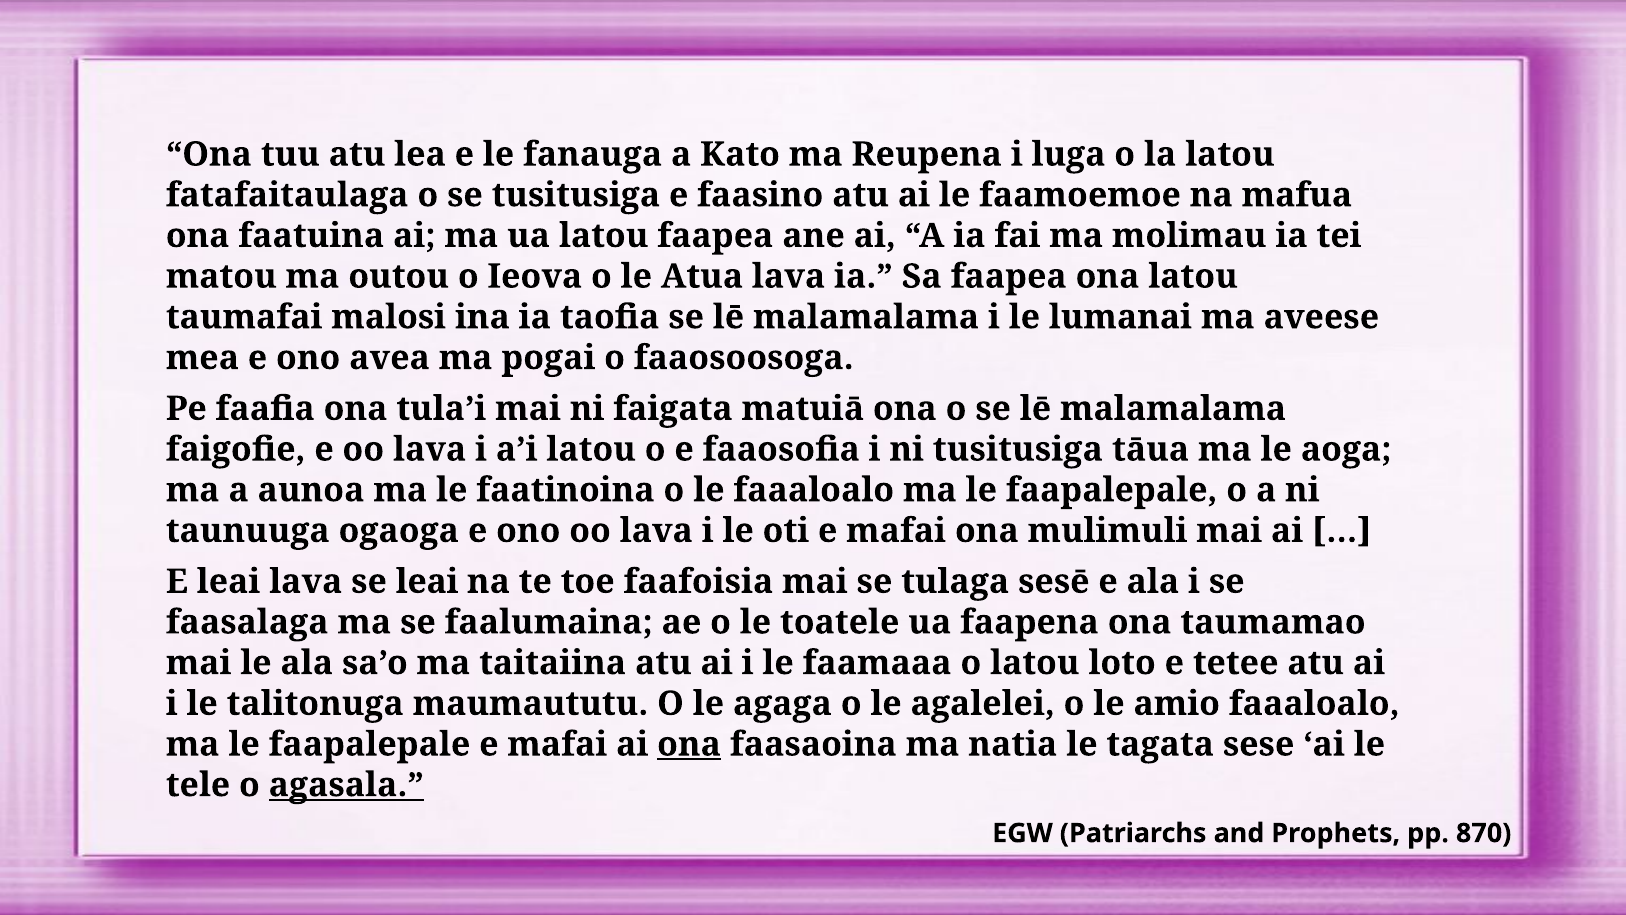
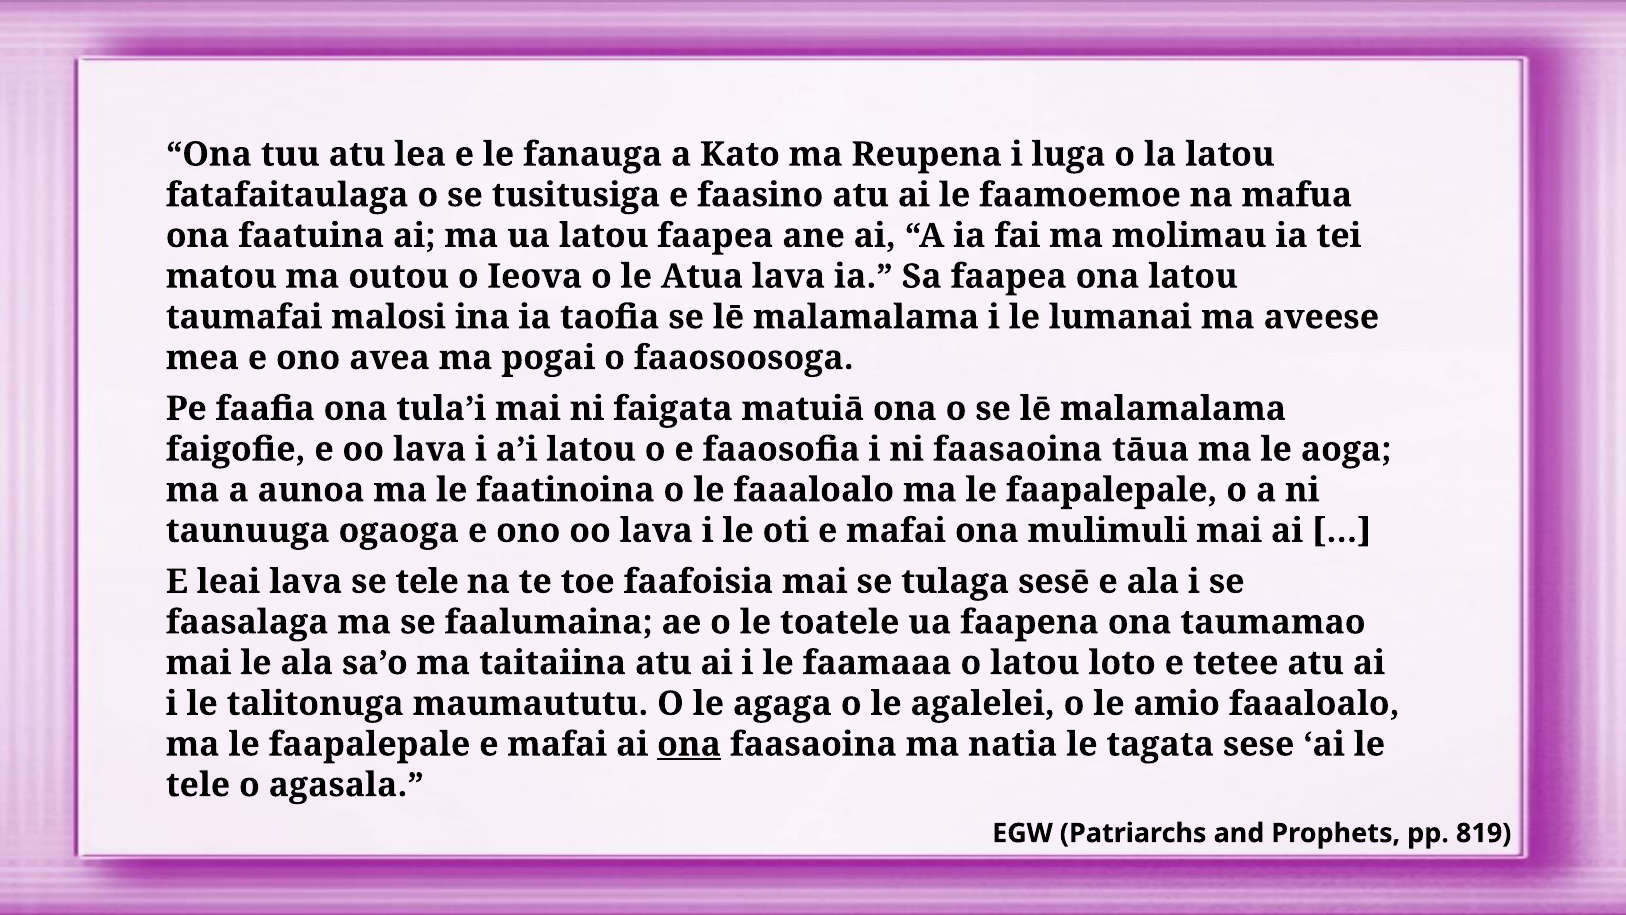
ni tusitusiga: tusitusiga -> faasaoina (1018, 449)
se leai: leai -> tele (427, 581)
agasala underline: present -> none (346, 785)
870: 870 -> 819 (1484, 833)
